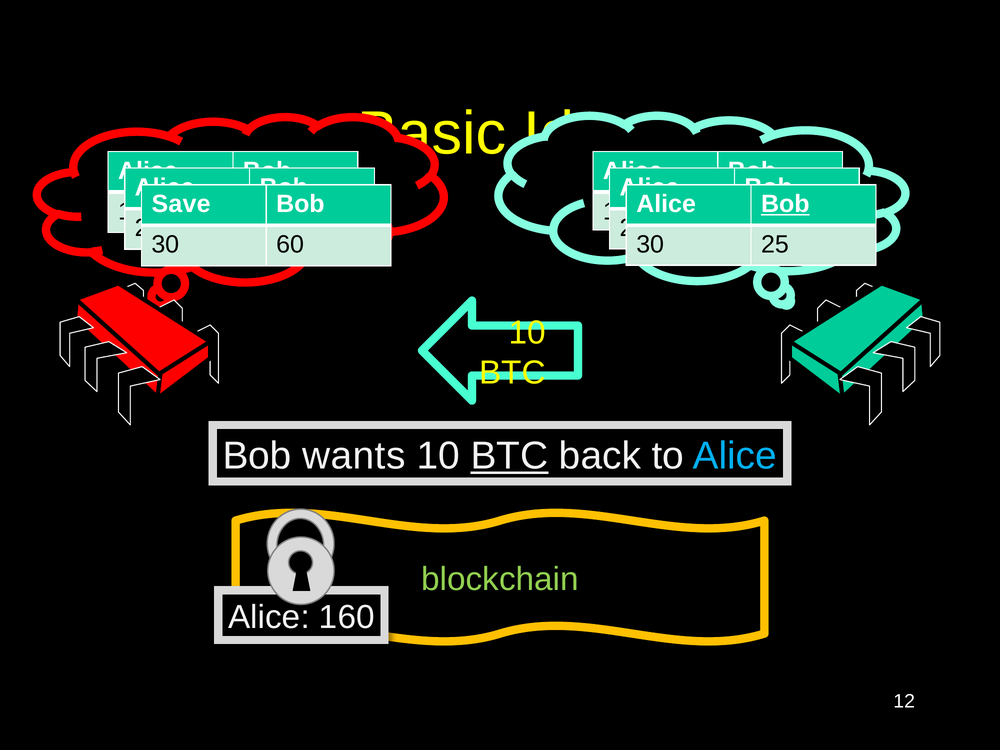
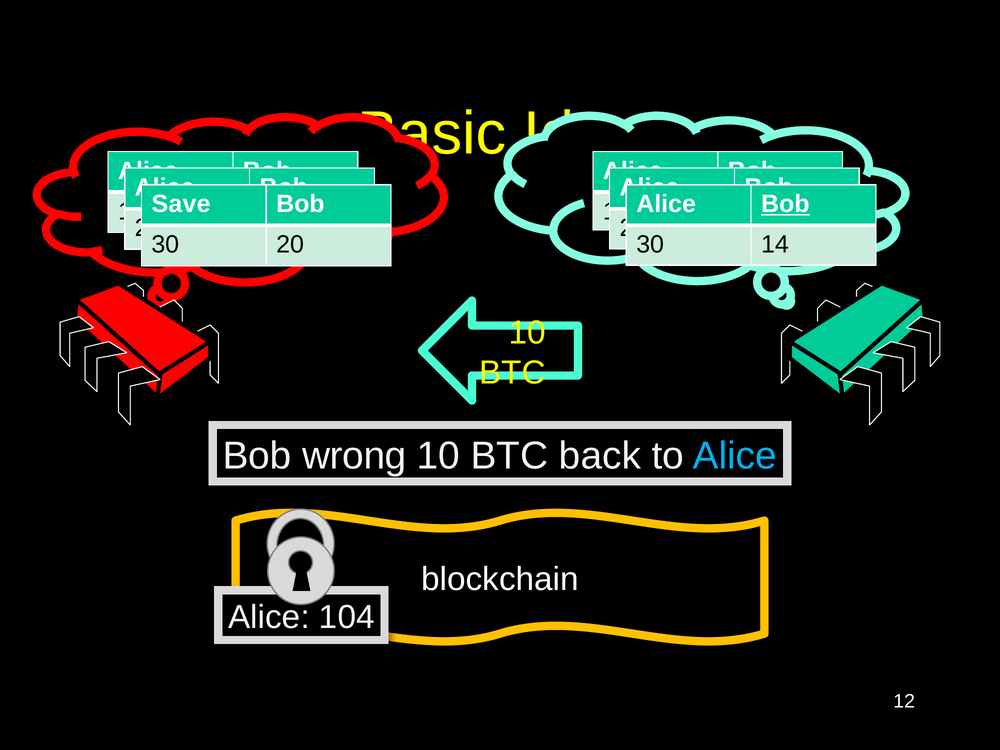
30 60: 60 -> 20 (290, 245)
25: 25 -> 14 (775, 245)
wants: wants -> wrong (354, 456)
BTC underline: present -> none (509, 456)
blockchain colour: light green -> white (500, 579)
160: 160 -> 104 (347, 617)
